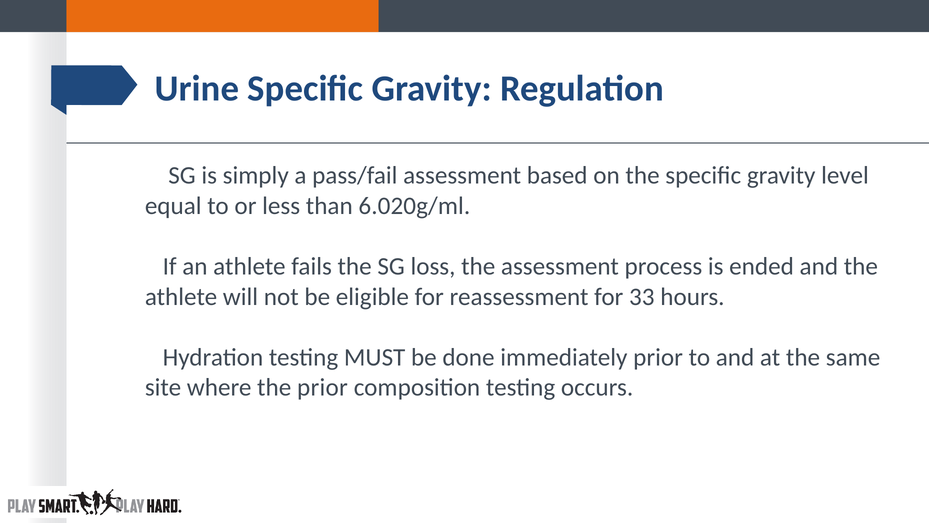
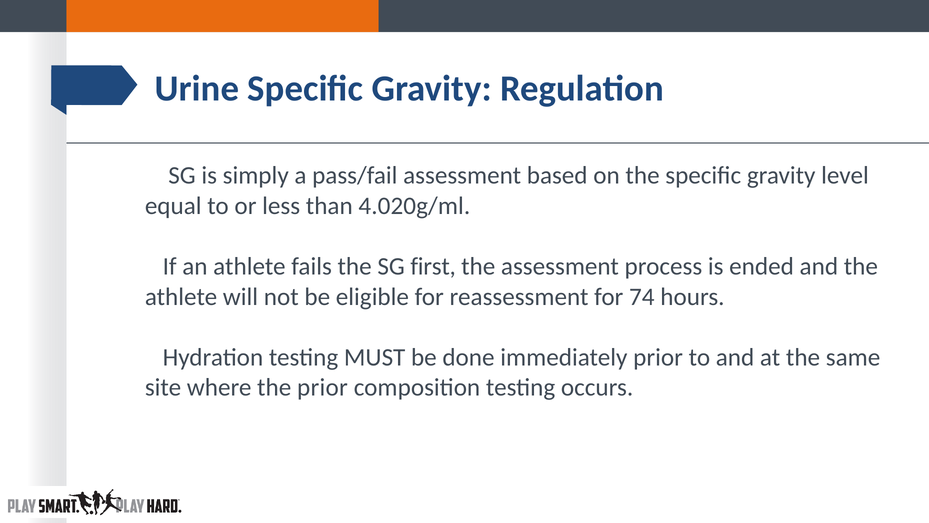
6.020g/ml: 6.020g/ml -> 4.020g/ml (414, 206)
loss: loss -> first (433, 266)
33: 33 -> 74 (642, 296)
